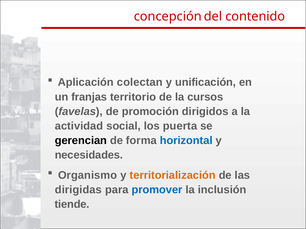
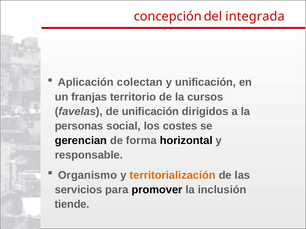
contenido: contenido -> integrada (255, 16)
de promoción: promoción -> unificación (150, 112)
actividad: actividad -> personas (79, 126)
puerta: puerta -> costes (180, 126)
horizontal colour: blue -> black (186, 141)
necesidades: necesidades -> responsable (89, 155)
dirigidas: dirigidas -> servicios (78, 190)
promover colour: blue -> black (157, 190)
